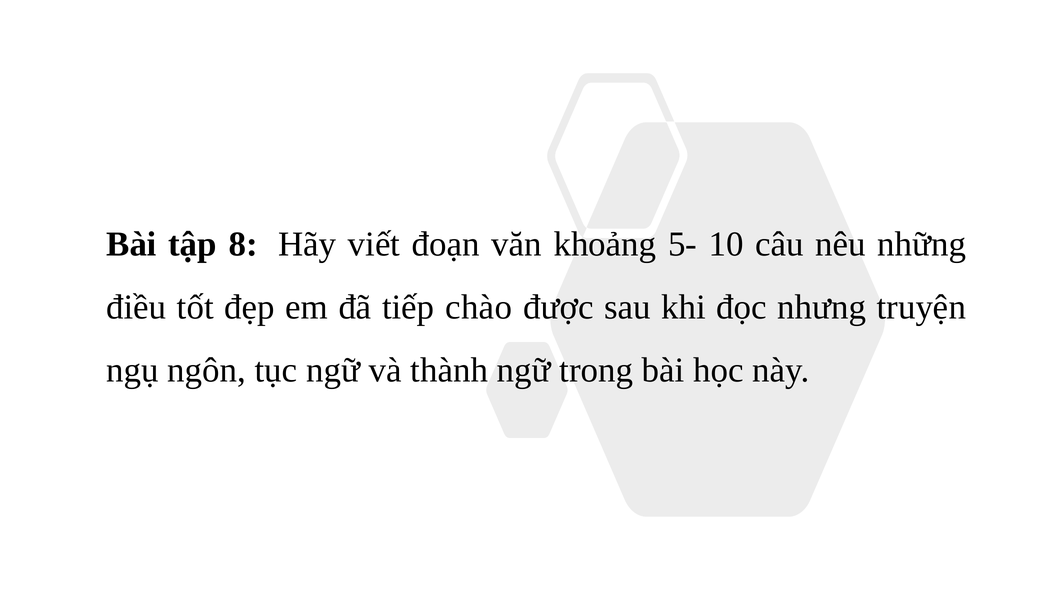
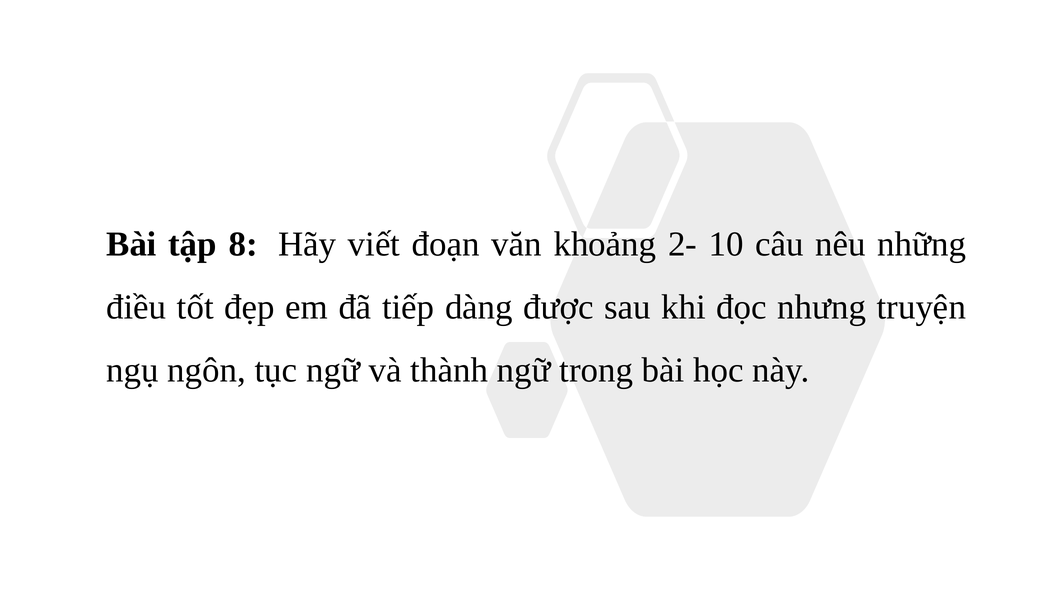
5-: 5- -> 2- (683, 244)
chào: chào -> dàng (479, 307)
